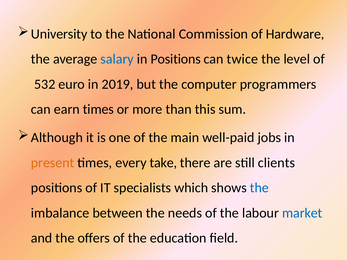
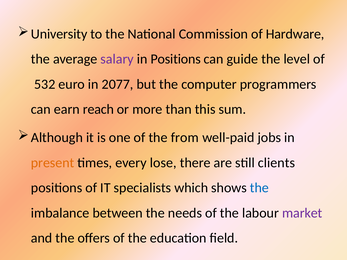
salary colour: blue -> purple (117, 59)
twice: twice -> guide (242, 59)
2019: 2019 -> 2077 (118, 84)
earn times: times -> reach (98, 109)
main: main -> from (185, 138)
take: take -> lose (163, 163)
market colour: blue -> purple (302, 213)
